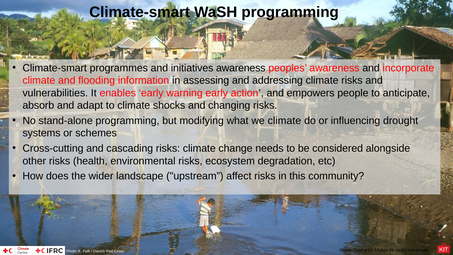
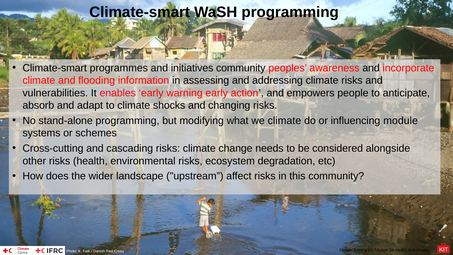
initiatives awareness: awareness -> community (241, 68)
influencing drought: drought -> module (401, 121)
